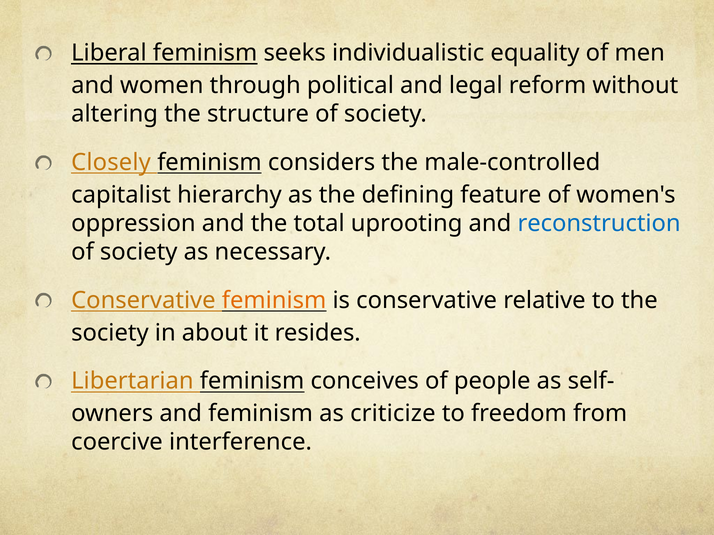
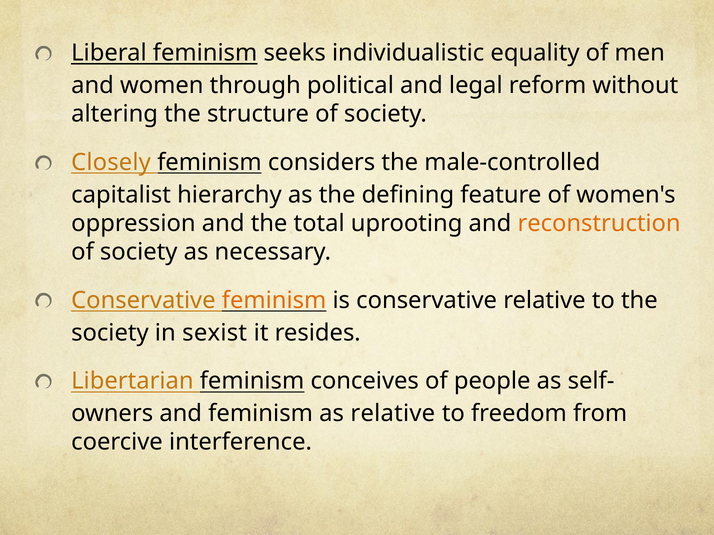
reconstruction colour: blue -> orange (599, 224)
about: about -> sexist (215, 333)
as criticize: criticize -> relative (393, 414)
